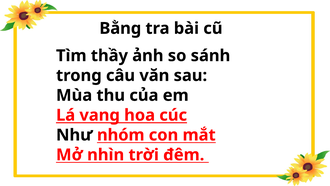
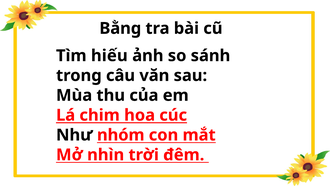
thầy: thầy -> hiếu (109, 56)
vang: vang -> chim (100, 115)
